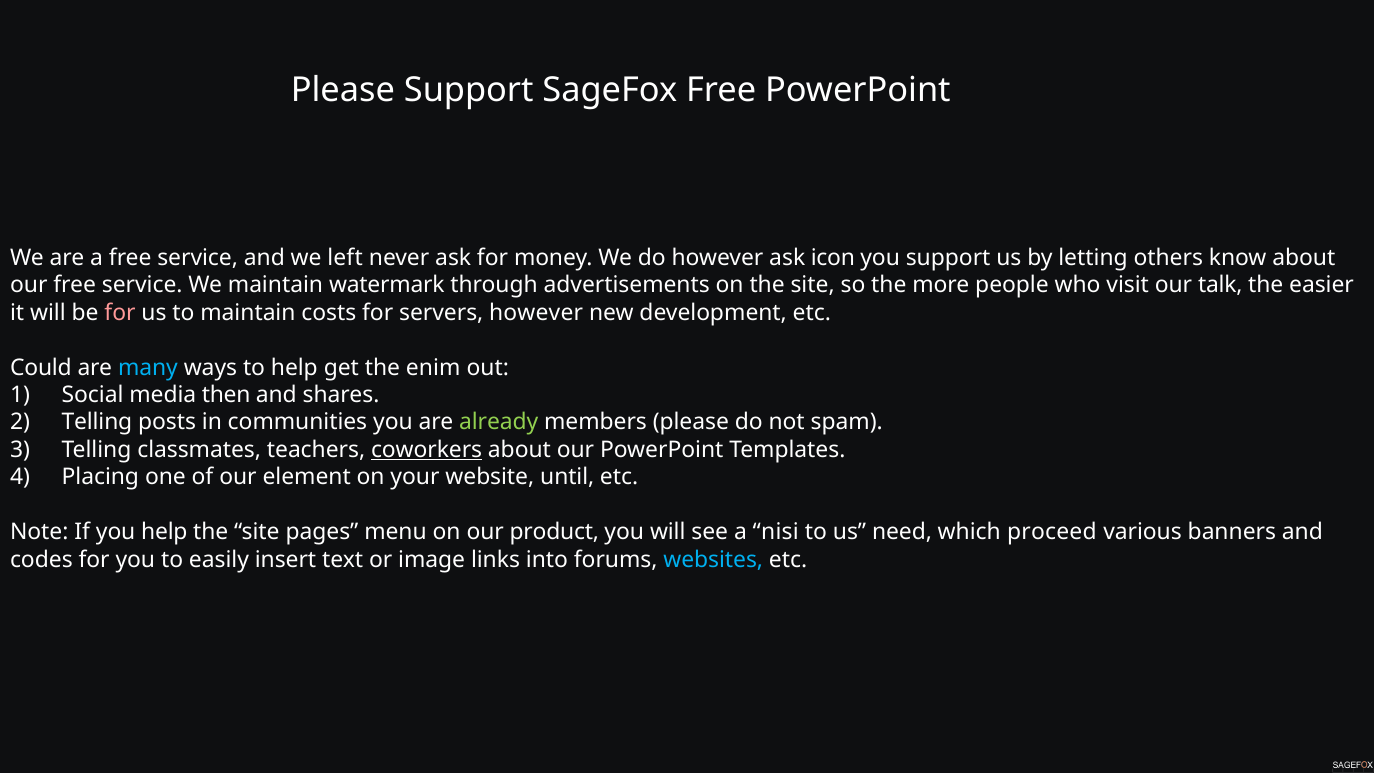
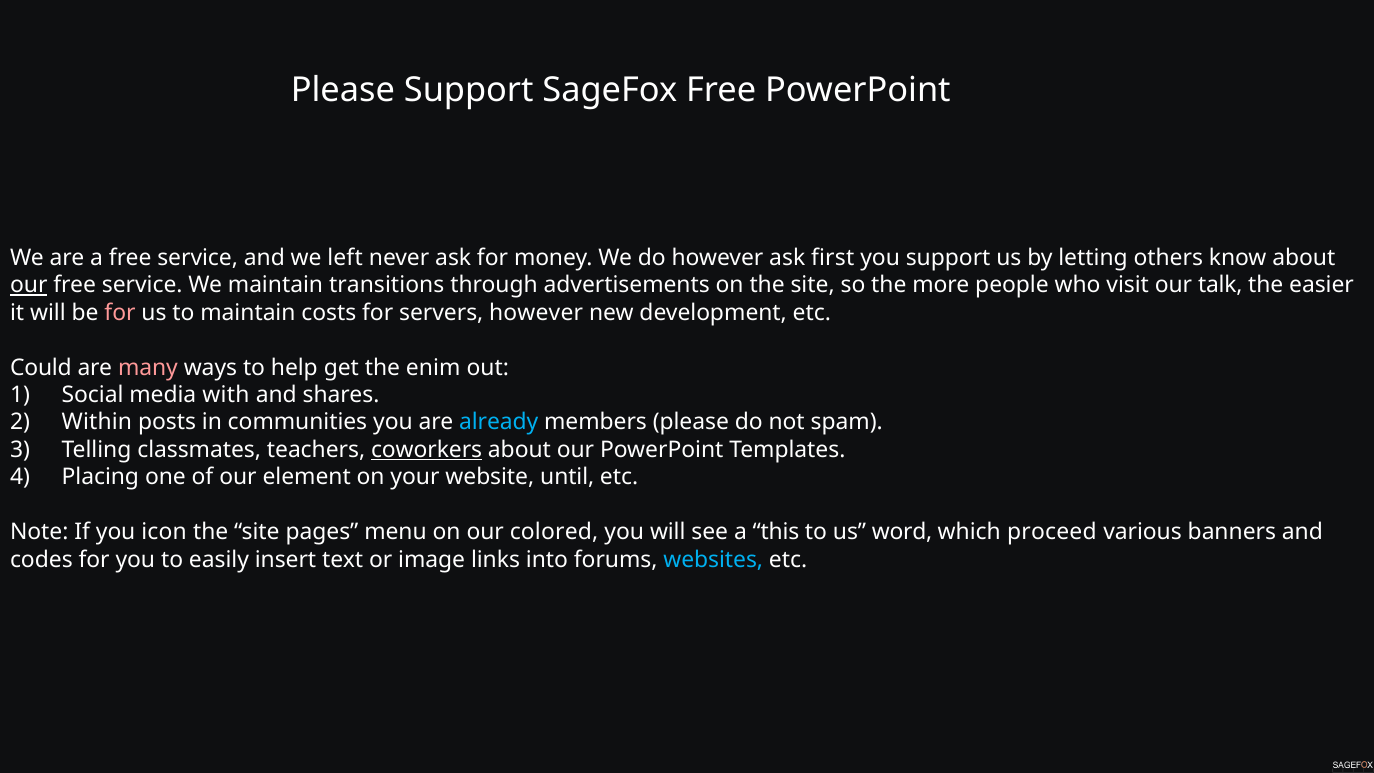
icon: icon -> first (833, 258)
our underline: none -> present (29, 285)
watermark: watermark -> transitions (387, 285)
many colour: light blue -> pink (148, 367)
then: then -> with (226, 395)
Telling: Telling -> Within (97, 422)
already colour: light green -> light blue (499, 422)
you help: help -> icon (164, 532)
product: product -> colored (554, 532)
nisi: nisi -> this (776, 532)
need: need -> word (902, 532)
